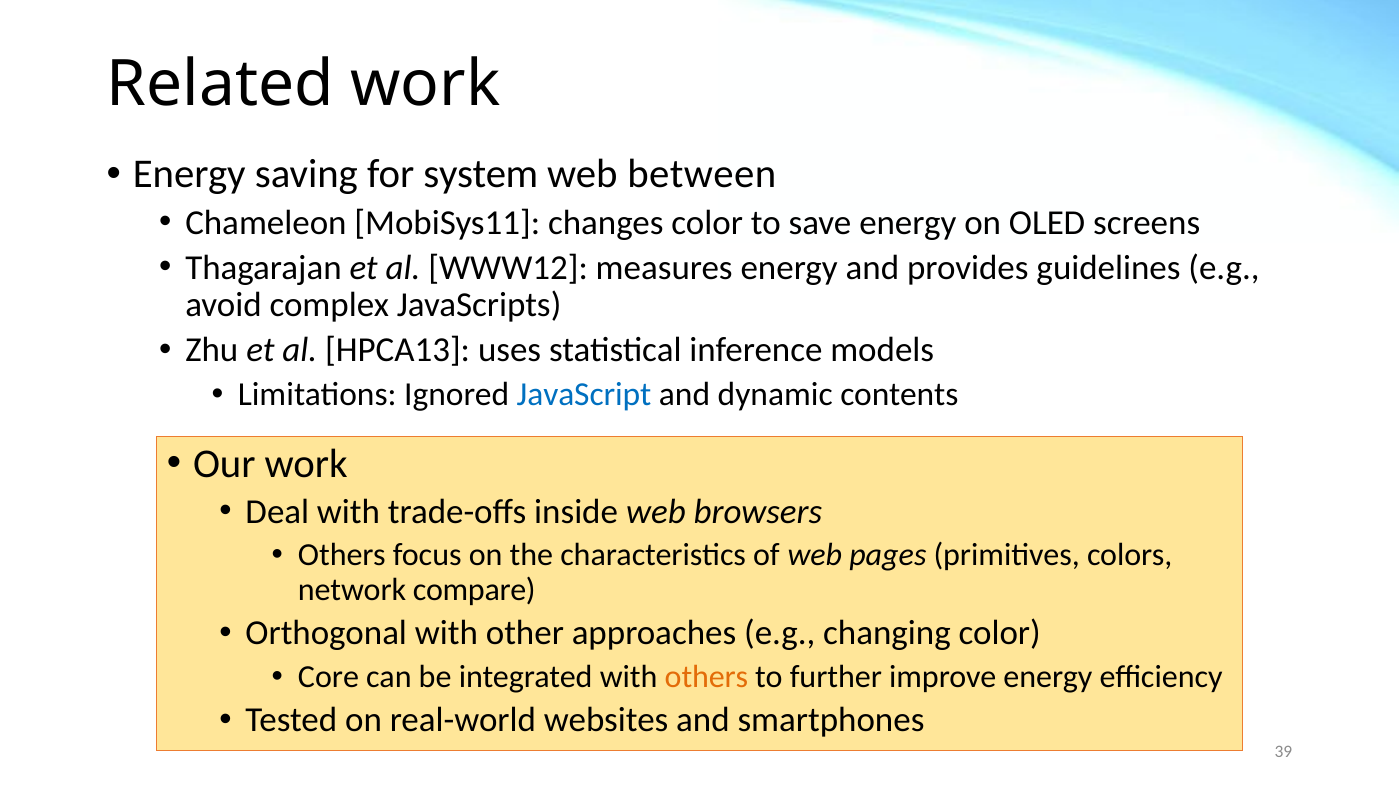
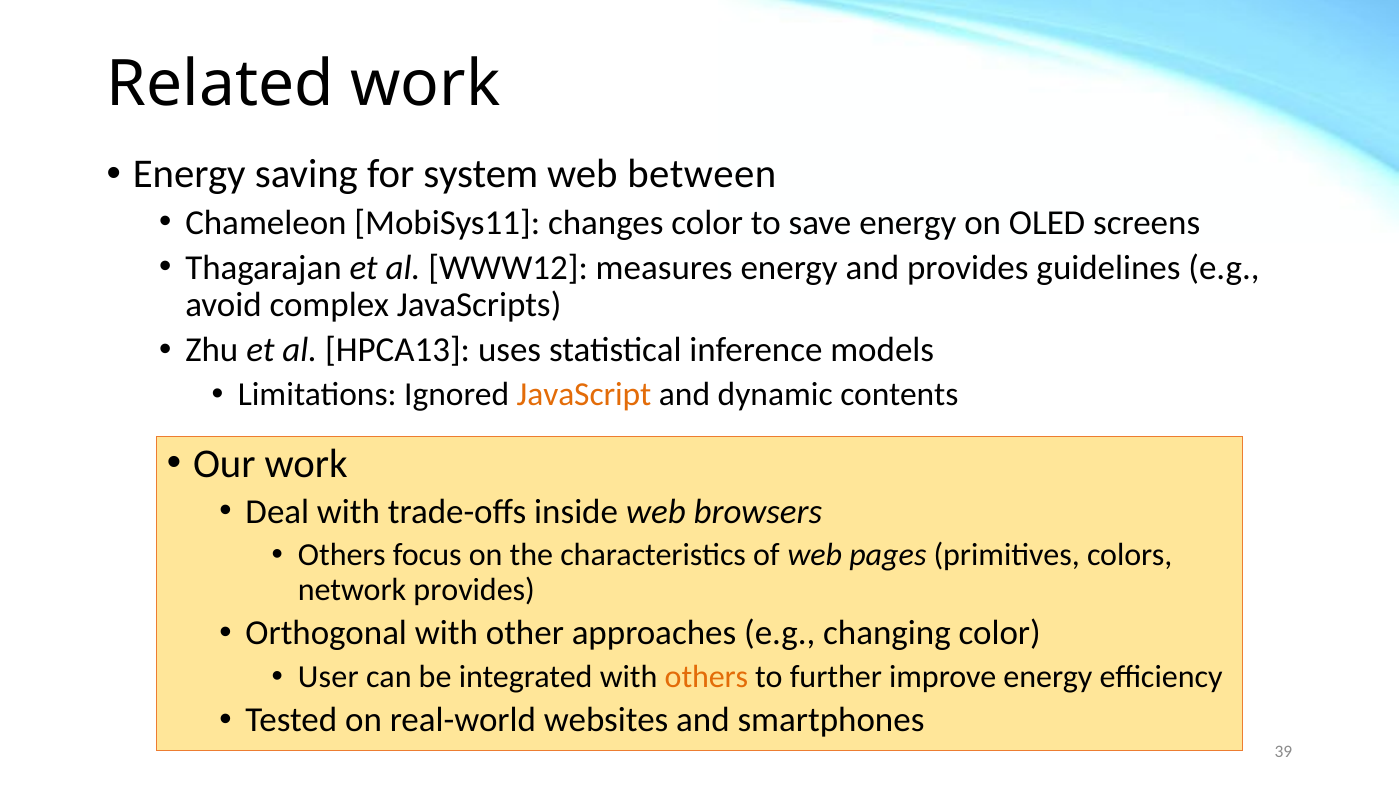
JavaScript colour: blue -> orange (584, 395)
network compare: compare -> provides (474, 590)
Core: Core -> User (328, 677)
